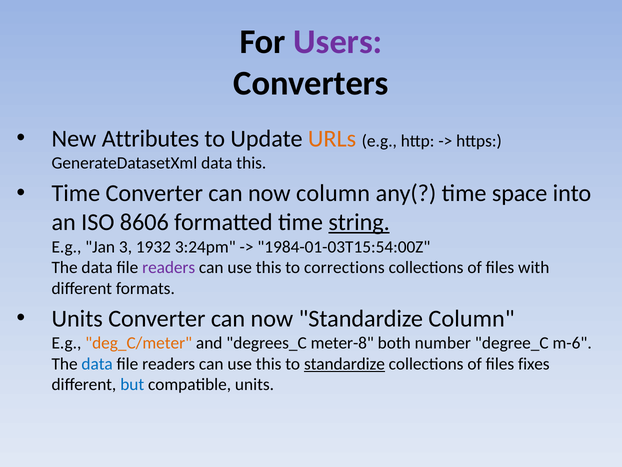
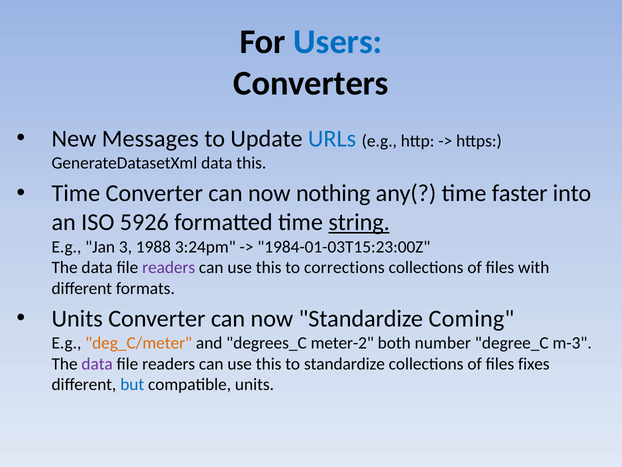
Users colour: purple -> blue (338, 42)
Attributes: Attributes -> Messages (150, 139)
URLs colour: orange -> blue (332, 139)
now column: column -> nothing (333, 193)
space: space -> faster (520, 193)
8606: 8606 -> 5926 (144, 222)
1932: 1932 -> 1988 (153, 247)
1984-01-03T15:54:00Z: 1984-01-03T15:54:00Z -> 1984-01-03T15:23:00Z (344, 247)
Standardize Column: Column -> Coming (471, 318)
meter-8: meter-8 -> meter-2 (342, 343)
m-6: m-6 -> m-3 (572, 343)
data colour: blue -> purple (97, 363)
standardize underline: present -> none (344, 363)
